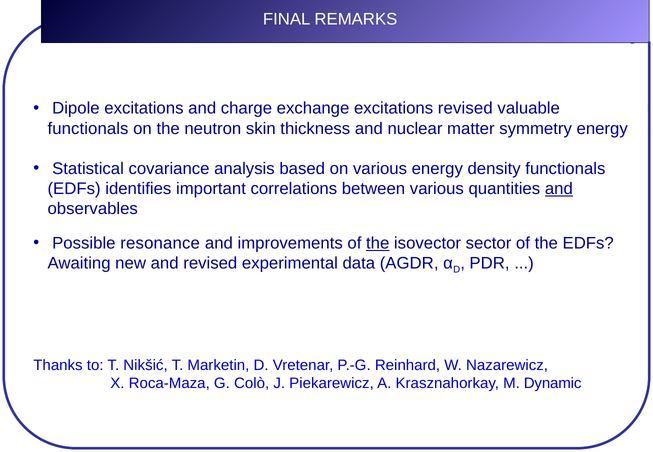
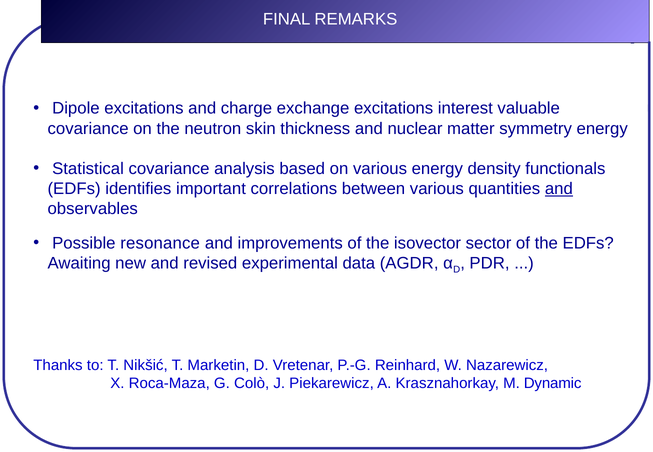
excitations revised: revised -> interest (465, 108)
functionals: functionals -> covariance (88, 129)
the underline: present -> none (378, 243)
